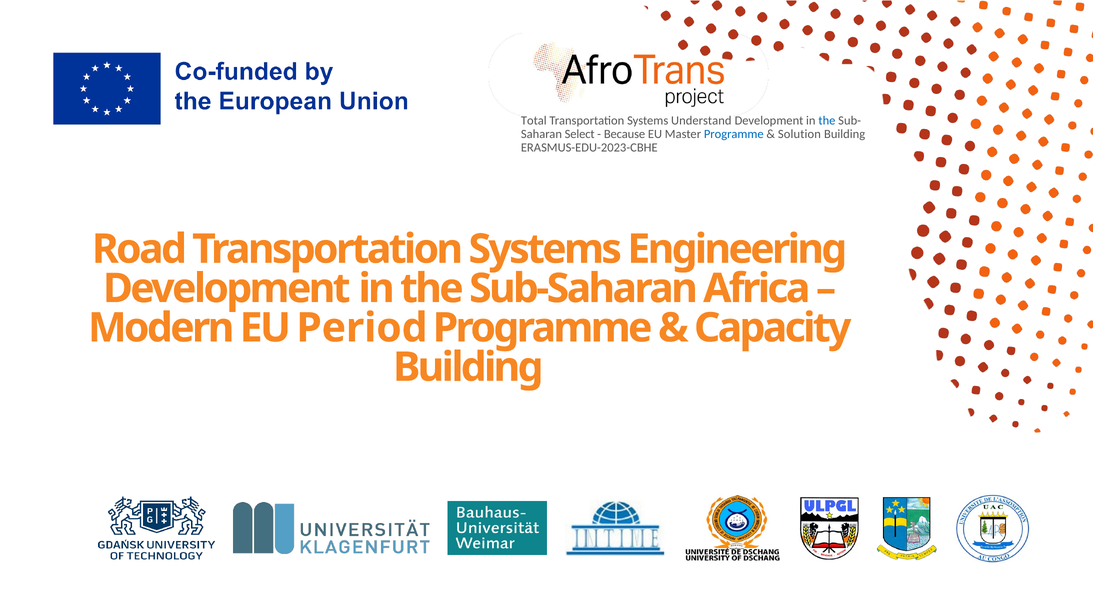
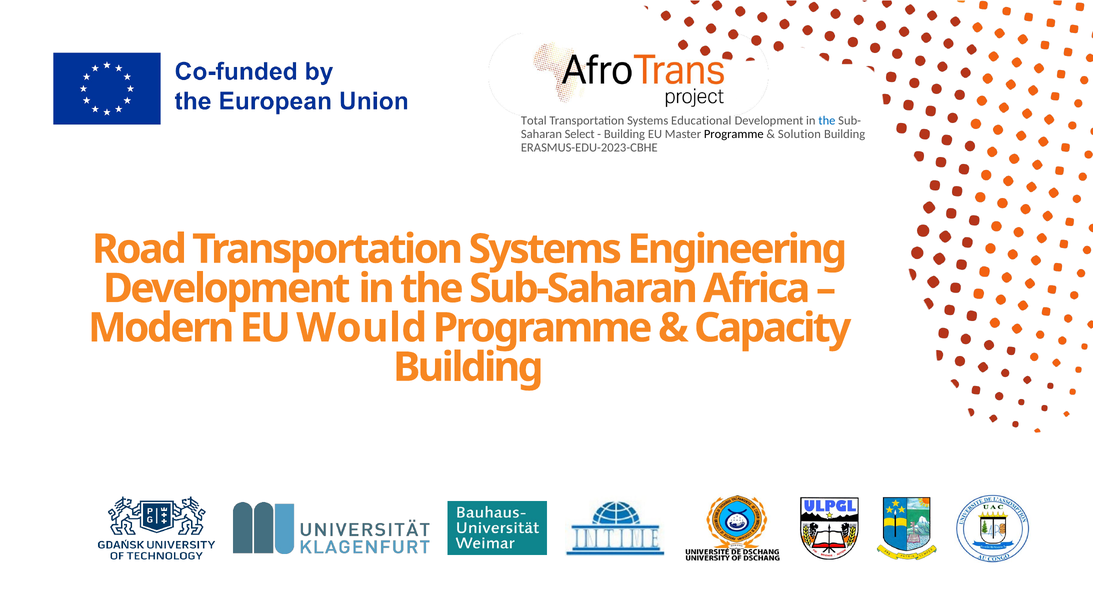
Understand: Understand -> Educational (701, 121)
Because: Because -> Building (624, 134)
Programme colour: blue -> black (734, 134)
Period: Period -> Would (362, 328)
